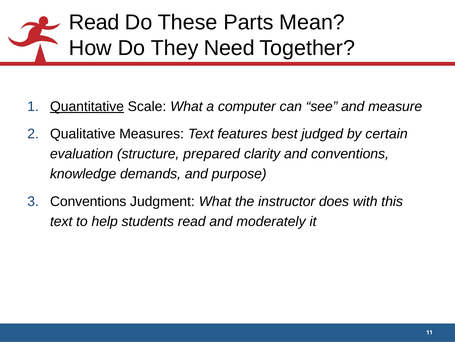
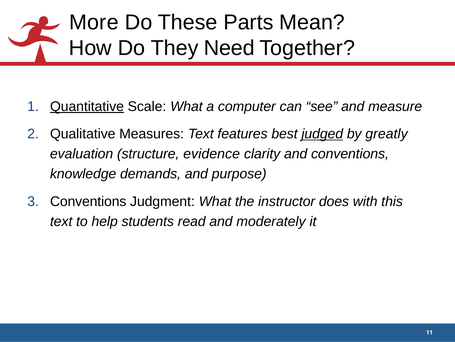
Read: Read -> More (94, 22)
judged underline: none -> present (322, 134)
certain: certain -> greatly (387, 134)
prepared: prepared -> evidence (212, 154)
